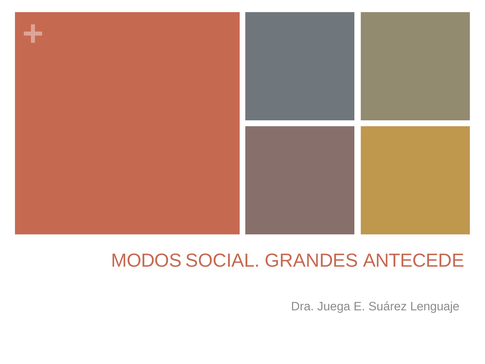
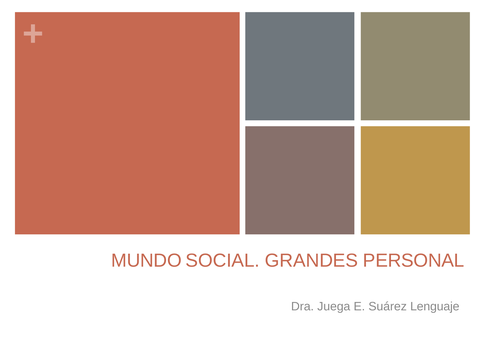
MODOS: MODOS -> MUNDO (146, 260)
ANTECEDE: ANTECEDE -> PERSONAL (414, 260)
